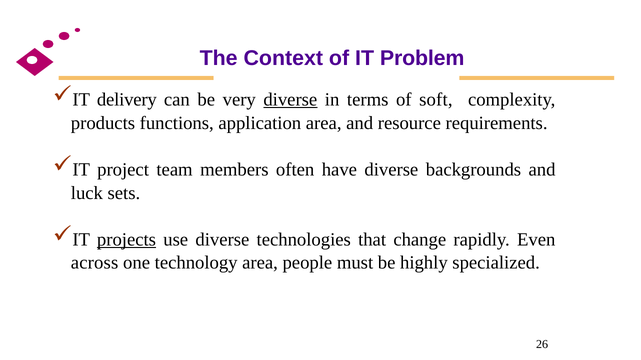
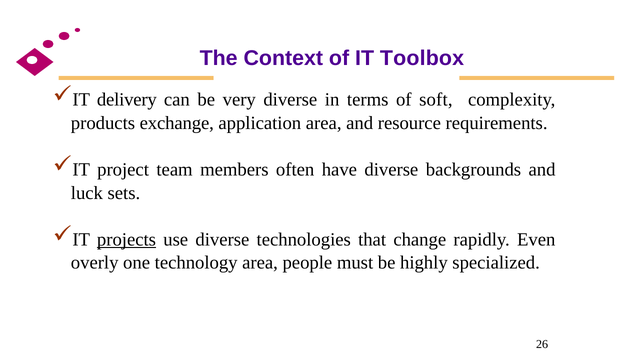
Problem: Problem -> Toolbox (422, 58)
diverse underline: present -> none (290, 100)
functions: functions -> exchange (177, 123)
across: across -> overly (95, 263)
